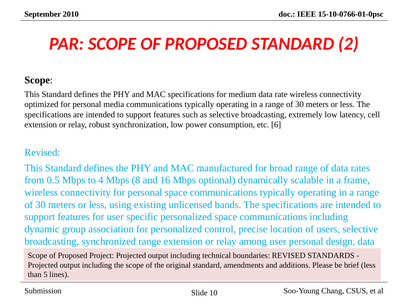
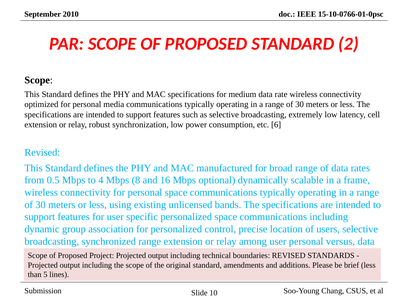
design: design -> versus (340, 241)
